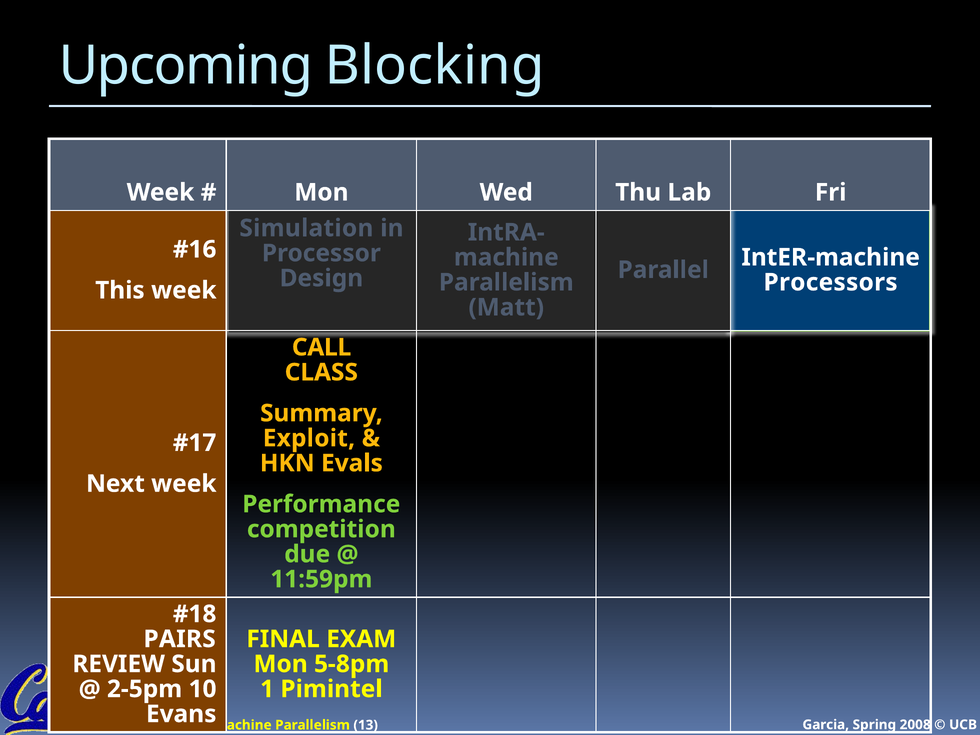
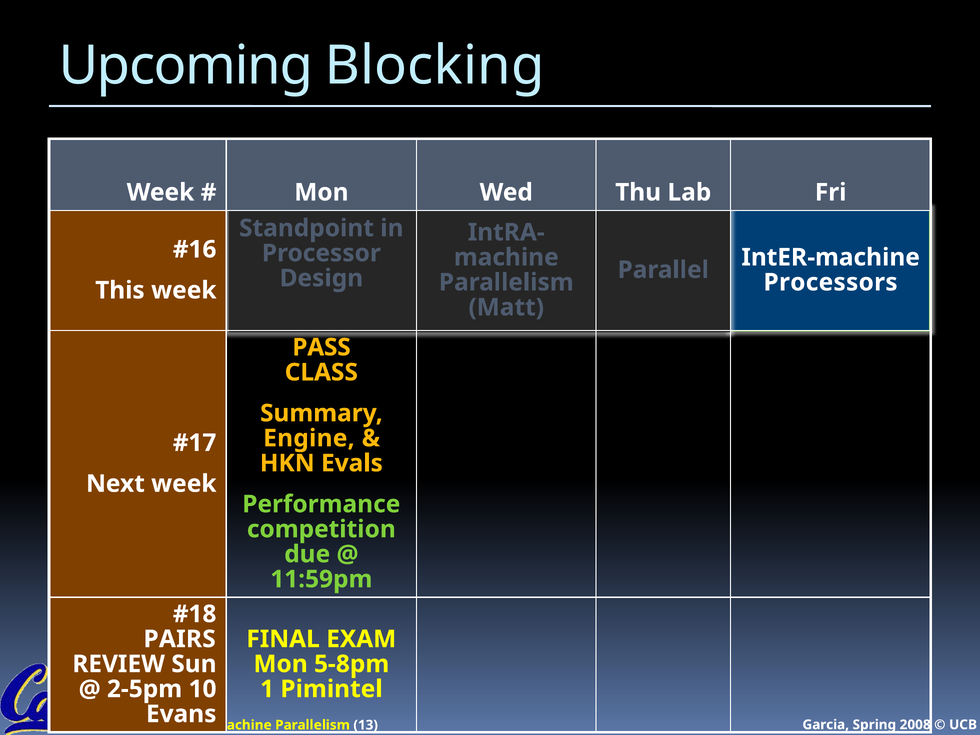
Simulation: Simulation -> Standpoint (306, 228)
CALL: CALL -> PASS (322, 347)
Exploit: Exploit -> Engine (309, 438)
